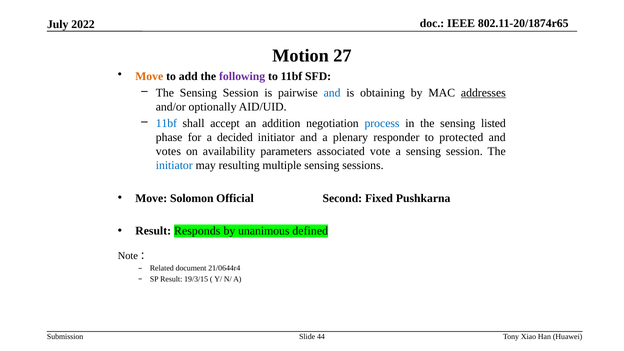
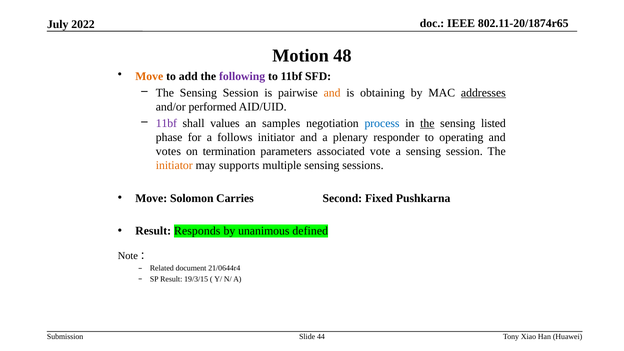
27: 27 -> 48 (342, 56)
and colour: blue -> orange (332, 93)
optionally: optionally -> performed (213, 107)
11bf colour: blue -> purple (166, 123)
accept: accept -> values (225, 123)
addition: addition -> samples (281, 123)
the underline: none -> present (427, 123)
decided: decided -> follows (235, 137)
protected: protected -> operating (461, 137)
availability: availability -> termination (229, 151)
initiator colour: blue -> orange (174, 165)
resulting: resulting -> supports (239, 165)
Official: Official -> Carries (235, 198)
